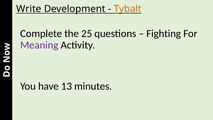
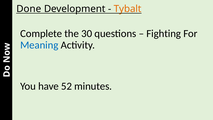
Write: Write -> Done (29, 9)
25: 25 -> 30 (87, 33)
Meaning colour: purple -> blue (39, 45)
13: 13 -> 52 (67, 86)
